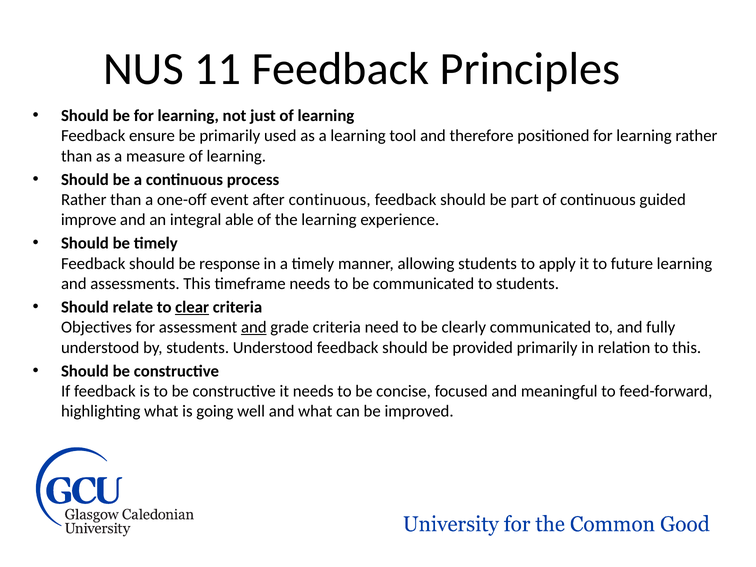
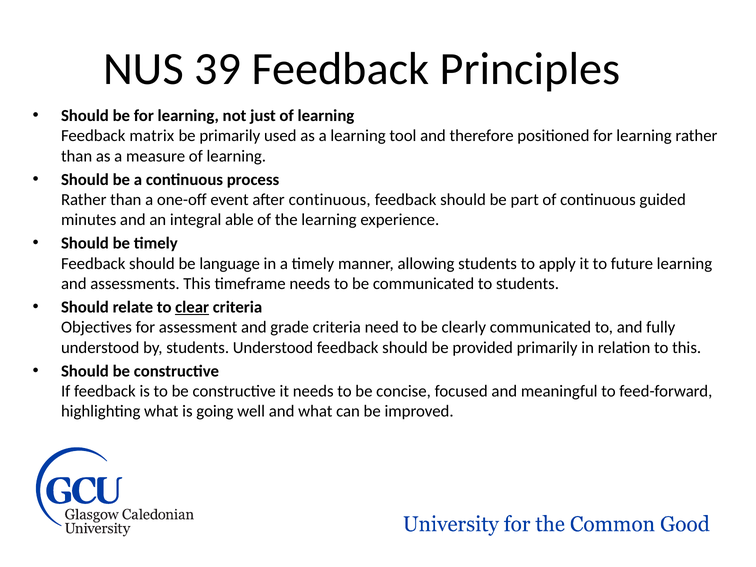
11: 11 -> 39 (218, 69)
ensure: ensure -> matrix (152, 136)
improve: improve -> minutes (89, 220)
response: response -> language (230, 264)
and underline: present -> none (254, 327)
